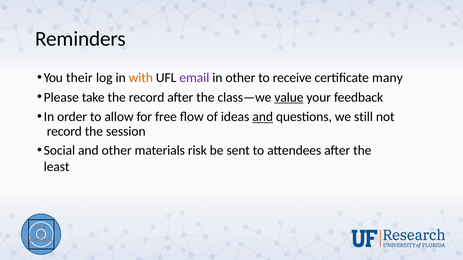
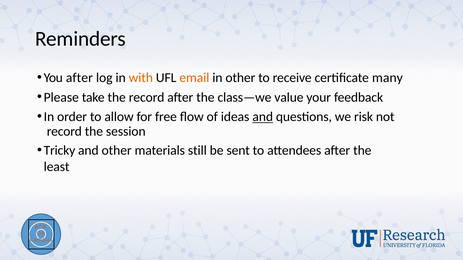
You their: their -> after (79, 78)
email colour: purple -> orange (194, 78)
value underline: present -> none (289, 97)
still: still -> risk (364, 117)
Social: Social -> Tricky (59, 151)
risk: risk -> still (197, 151)
